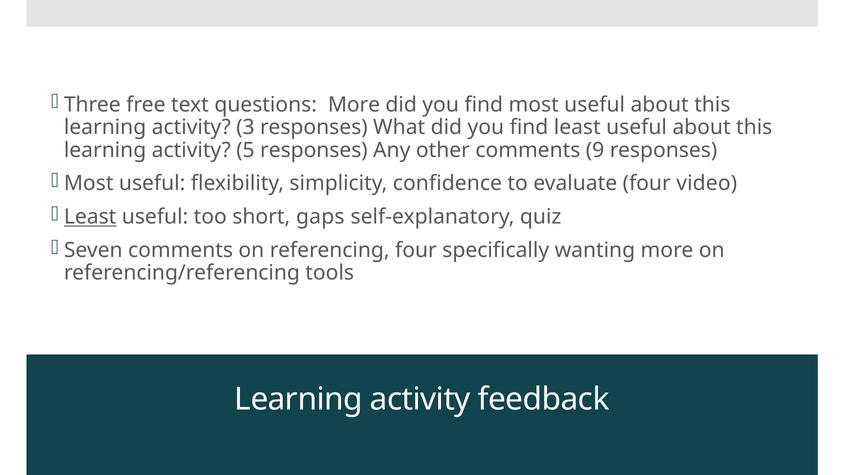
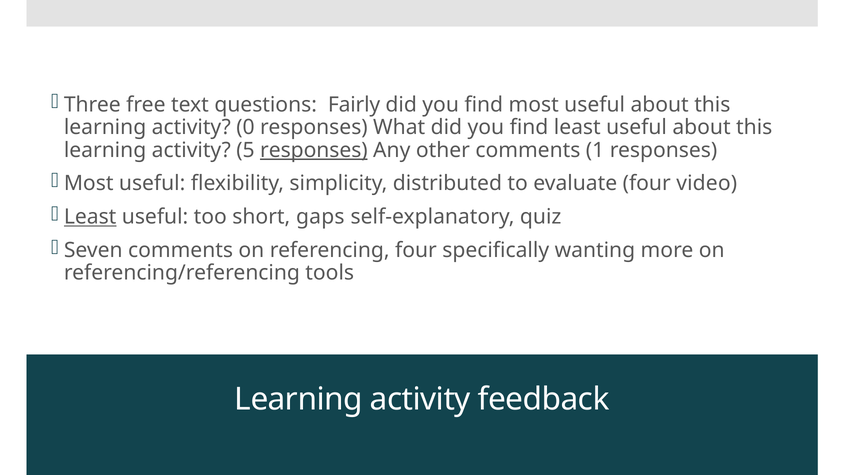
questions More: More -> Fairly (354, 105)
3: 3 -> 0 (245, 127)
responses underline: none -> present (314, 150)
9: 9 -> 1 (595, 150)
confidence: confidence -> distributed (447, 183)
